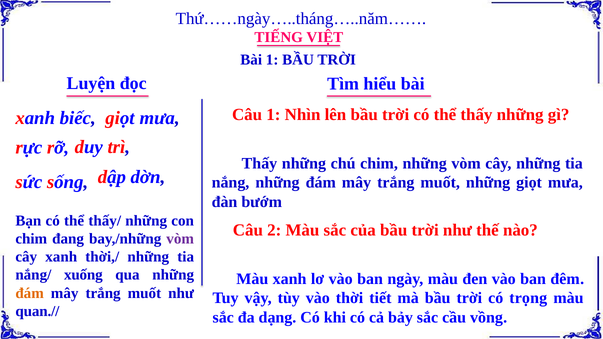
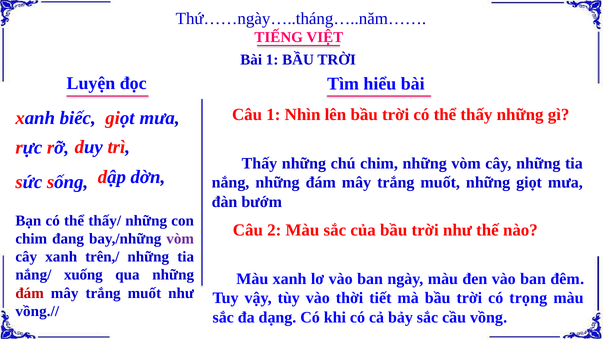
thời,/: thời,/ -> trên,/ (102, 257)
đám colour: orange -> red (30, 293)
quan.//: quan.// -> vồng.// (37, 311)
